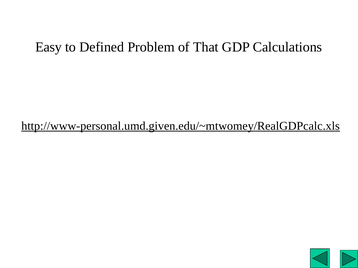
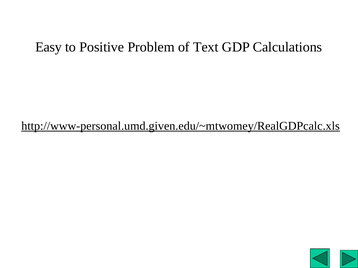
Defined: Defined -> Positive (102, 47)
That: That -> Text (206, 47)
